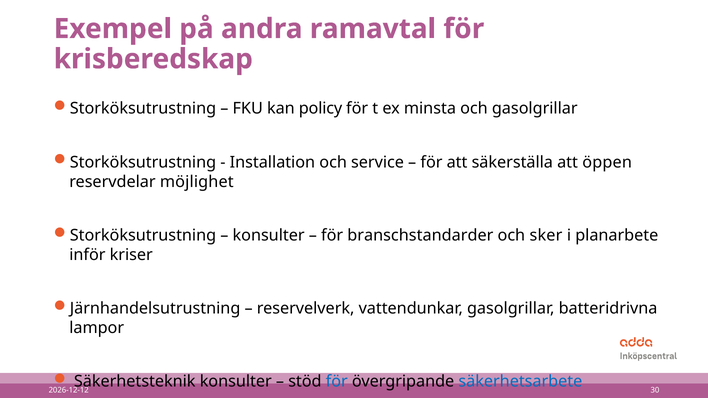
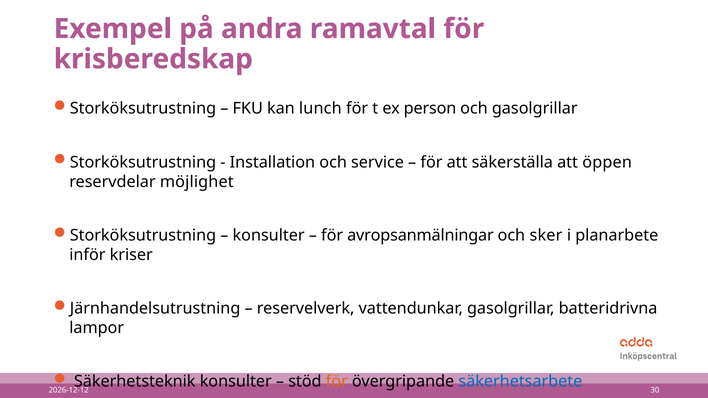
policy: policy -> lunch (320, 109)
minsta: minsta -> person (430, 109)
branschstandarder: branschstandarder -> avropsanmälningar (420, 236)
för colour: blue -> orange (337, 382)
